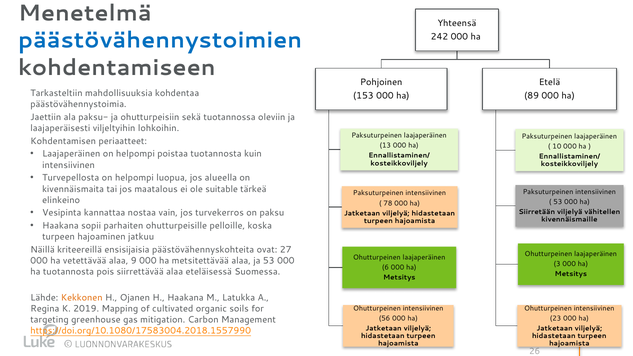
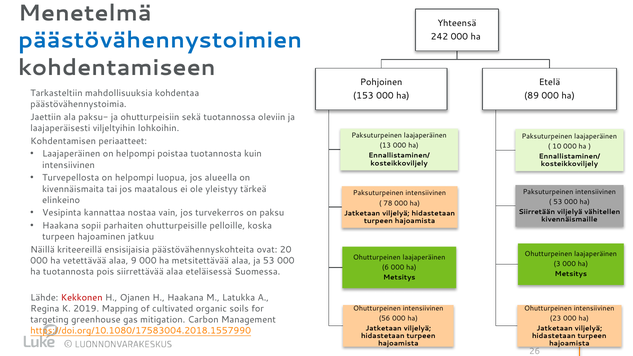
suitable: suitable -> yleistyy (222, 189)
27: 27 -> 20 (286, 250)
Kekkonen colour: orange -> red (82, 298)
